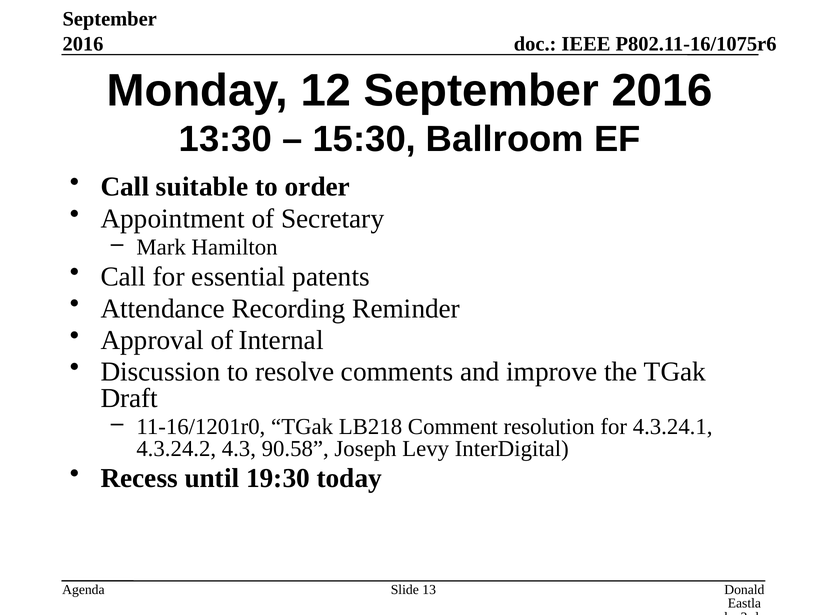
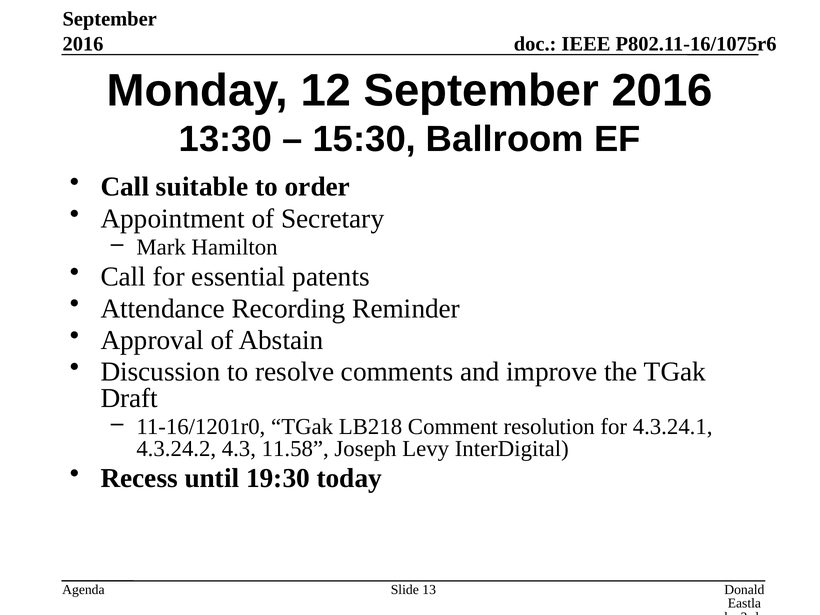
Internal: Internal -> Abstain (281, 340)
90.58: 90.58 -> 11.58 (295, 449)
